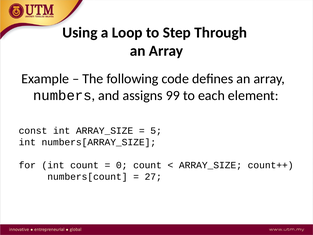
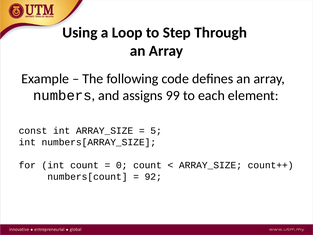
27: 27 -> 92 (153, 176)
